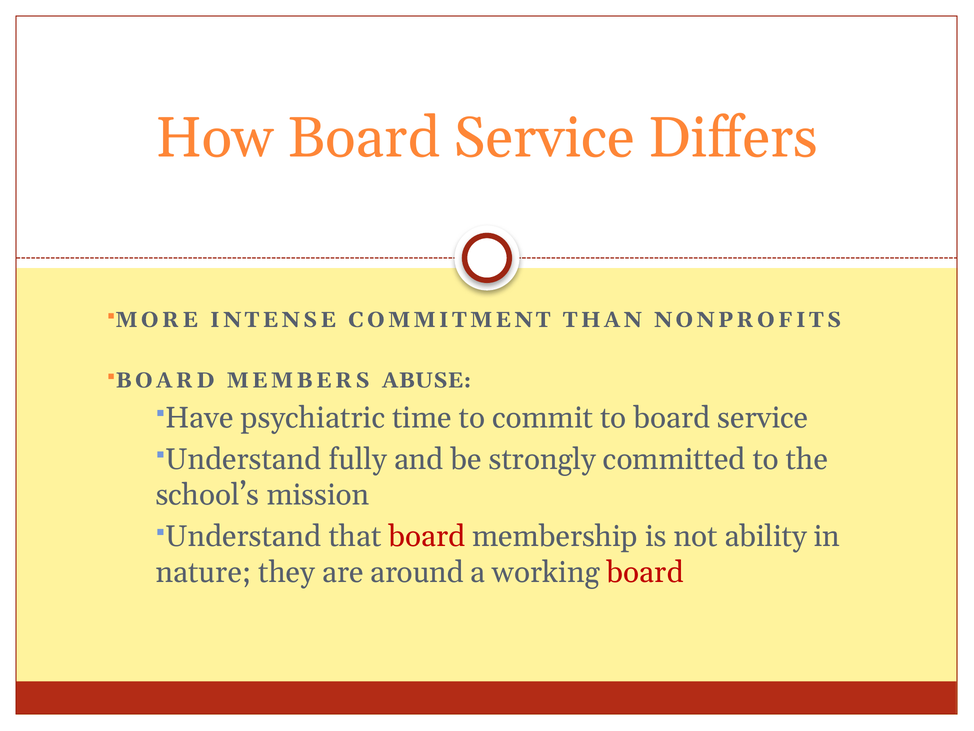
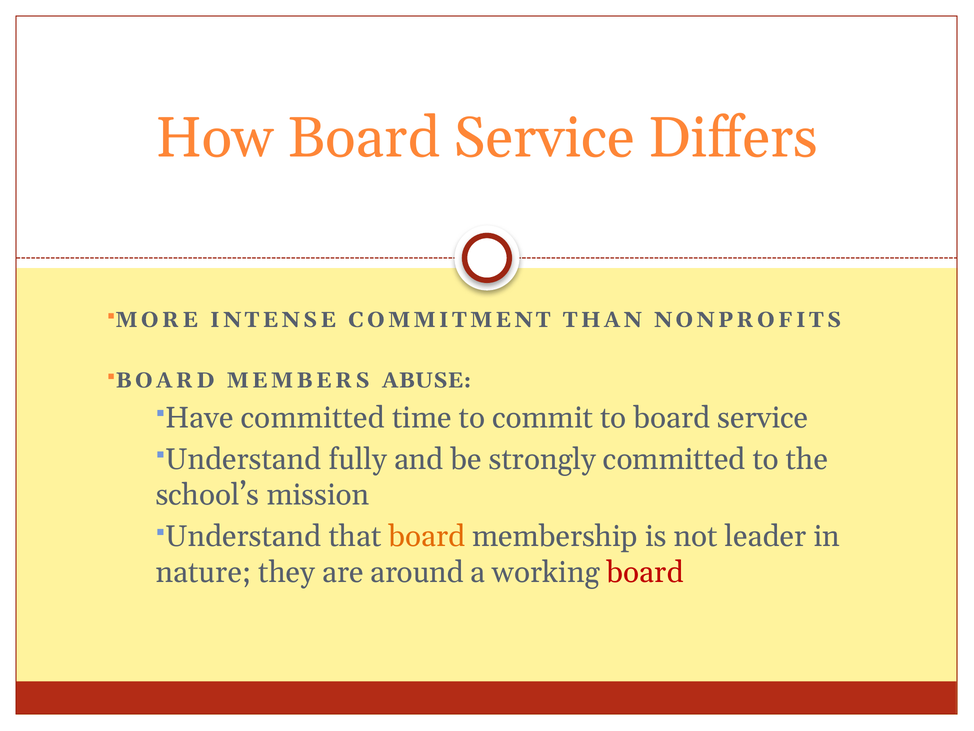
Have psychiatric: psychiatric -> committed (313, 417)
board colour: red -> orange (427, 536)
ability: ability -> leader (766, 536)
